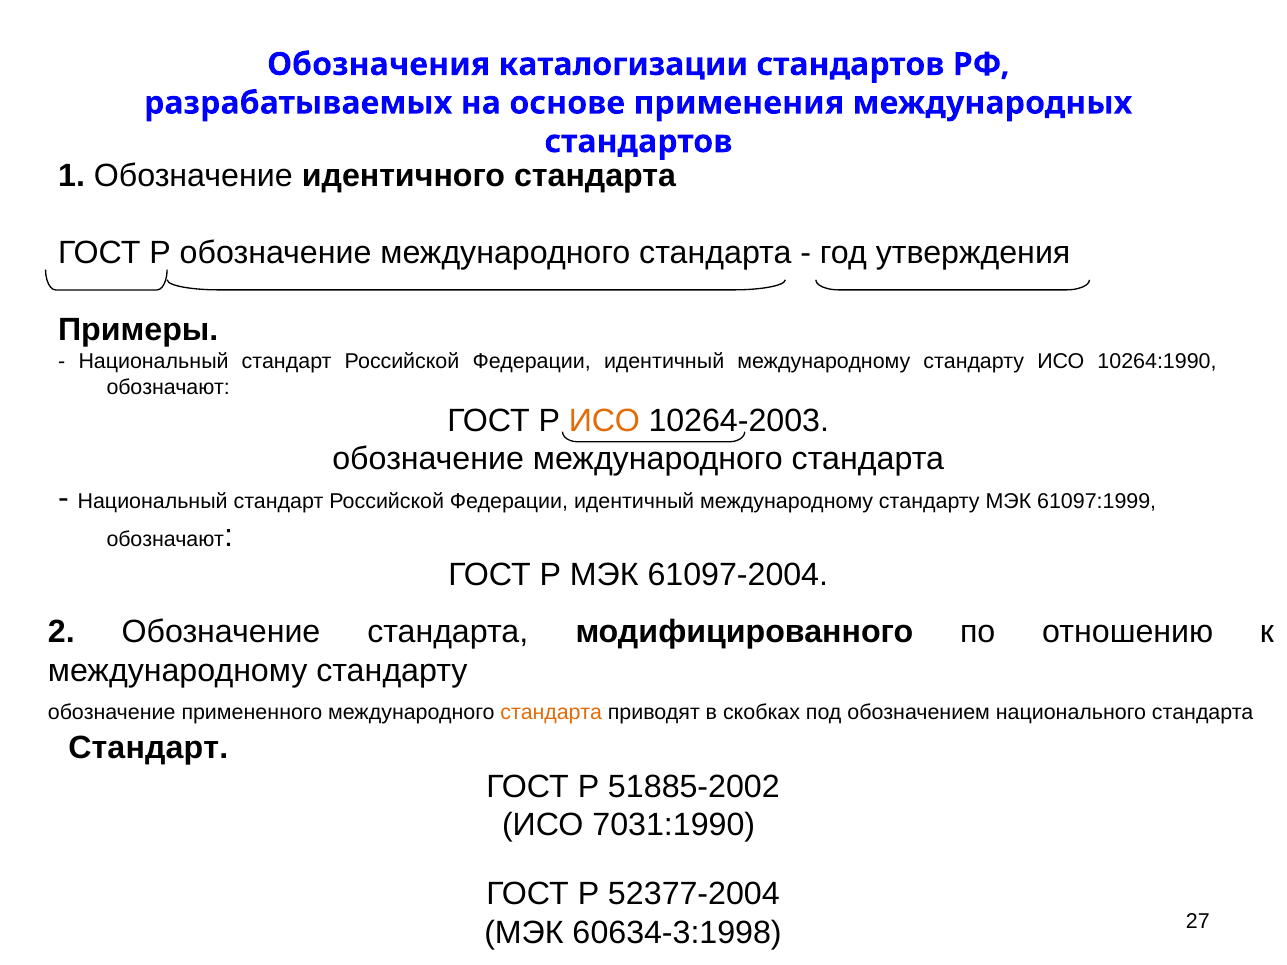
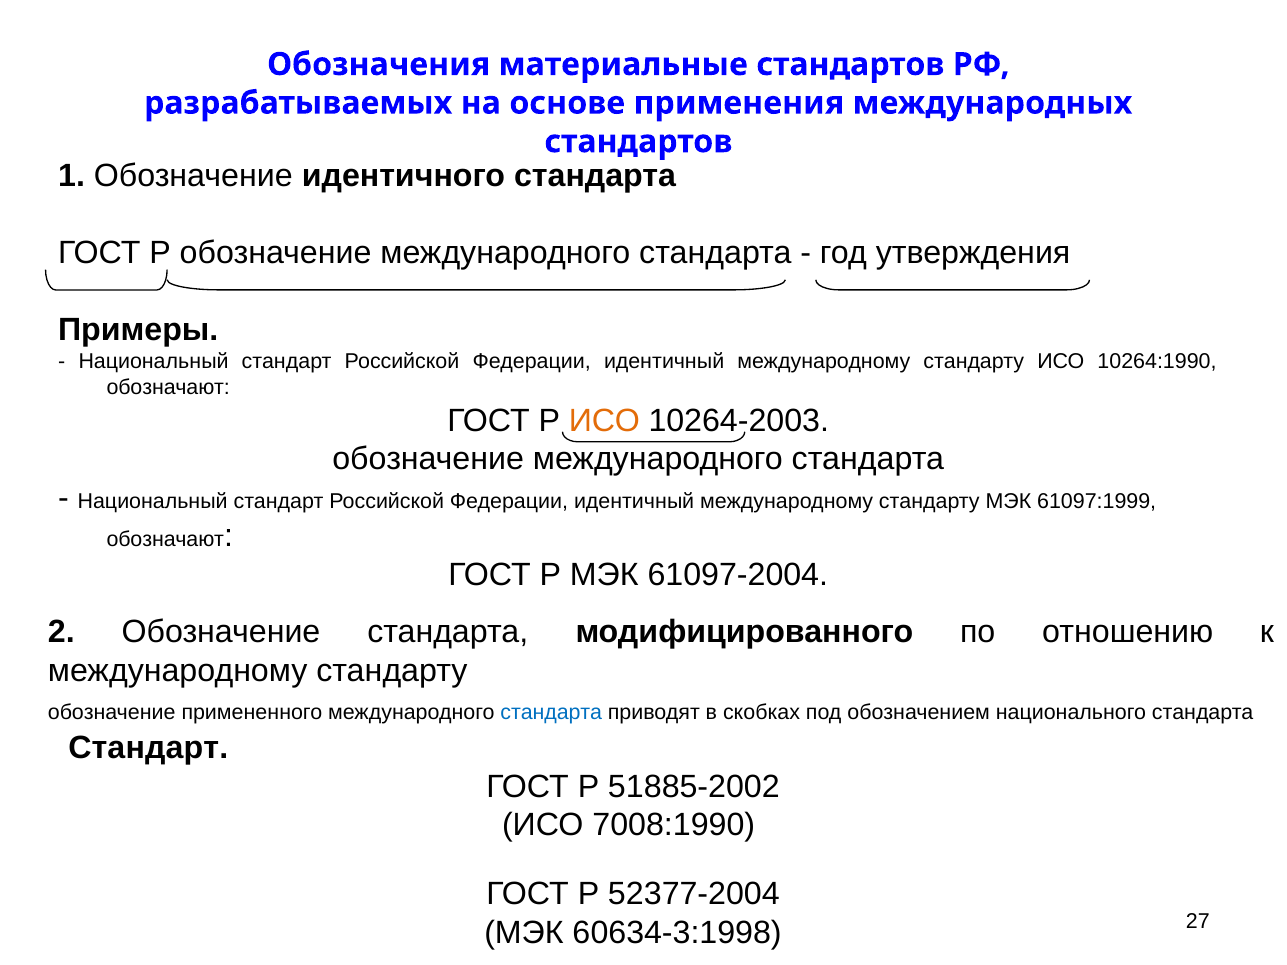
каталогизации: каталогизации -> материальные (623, 64)
стандарта colour: orange -> blue (551, 713)
7031:1990: 7031:1990 -> 7008:1990 (674, 825)
